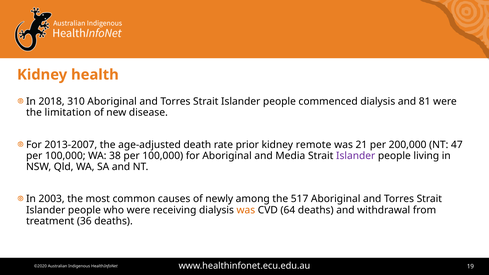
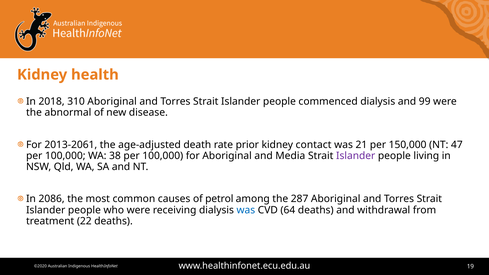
81: 81 -> 99 (425, 102)
limitation: limitation -> abnormal (68, 113)
2013-2007: 2013-2007 -> 2013-2061 (71, 145)
remote: remote -> contact (314, 145)
200,000: 200,000 -> 150,000 (408, 145)
2003: 2003 -> 2086 (52, 199)
newly: newly -> petrol (219, 199)
517: 517 -> 287 (300, 199)
was colour: orange -> blue (246, 210)
36: 36 -> 22 (84, 221)
